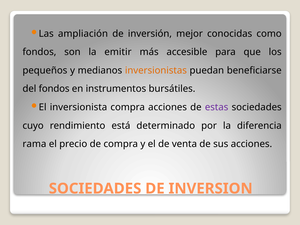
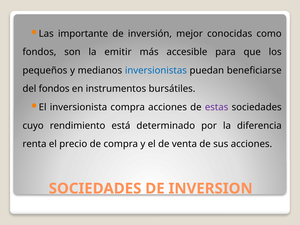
ampliación: ampliación -> importante (83, 34)
inversionistas colour: orange -> blue (156, 70)
rama: rama -> renta (34, 144)
